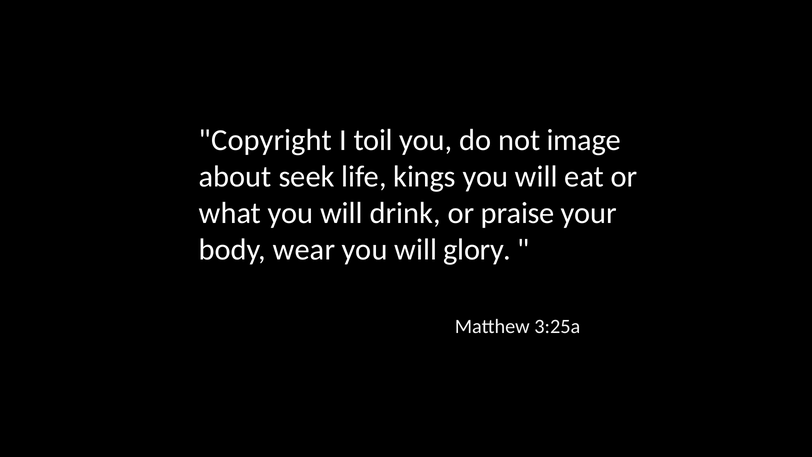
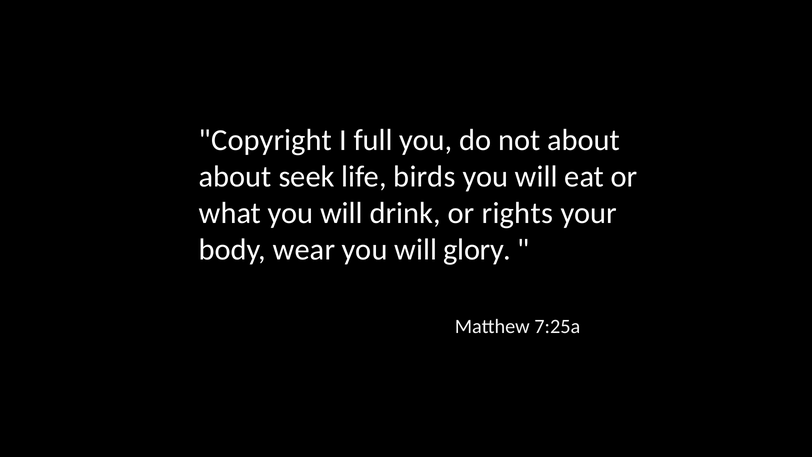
toil: toil -> full (373, 140)
not image: image -> about (584, 140)
kings: kings -> birds (424, 177)
praise: praise -> rights (517, 213)
3:25a: 3:25a -> 7:25a (557, 326)
